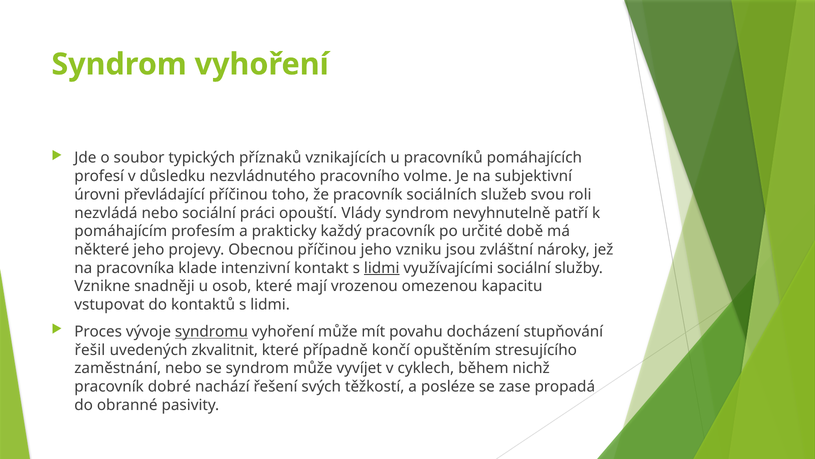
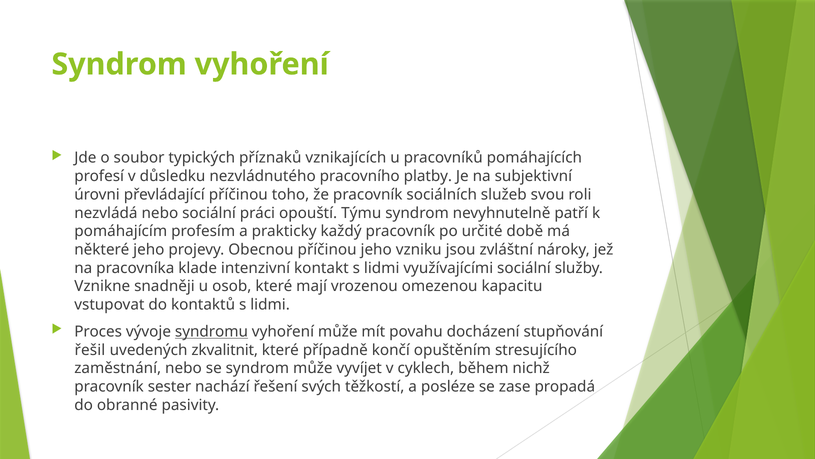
volme: volme -> platby (428, 176)
Vlády: Vlády -> Týmu (361, 213)
lidmi underline: present -> none (382, 268)
dobré: dobré -> sester (169, 386)
